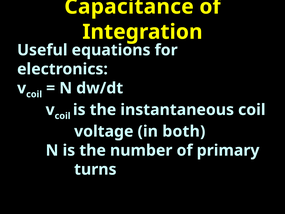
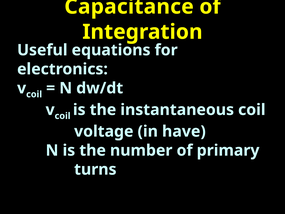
both: both -> have (184, 131)
